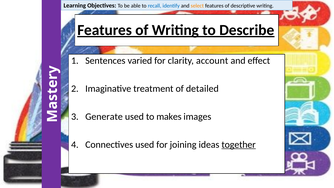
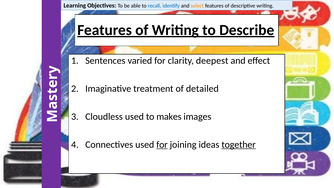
account: account -> deepest (212, 61)
Generate: Generate -> Cloudless (104, 117)
for underline: none -> present (162, 145)
